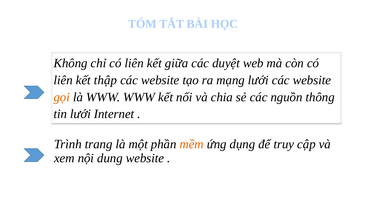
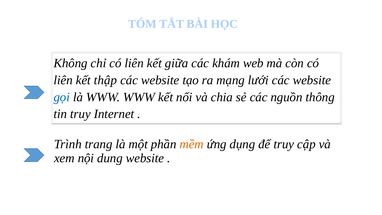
duyệt: duyệt -> khám (226, 63)
gọi colour: orange -> blue (62, 97)
tin lưới: lưới -> truy (80, 114)
